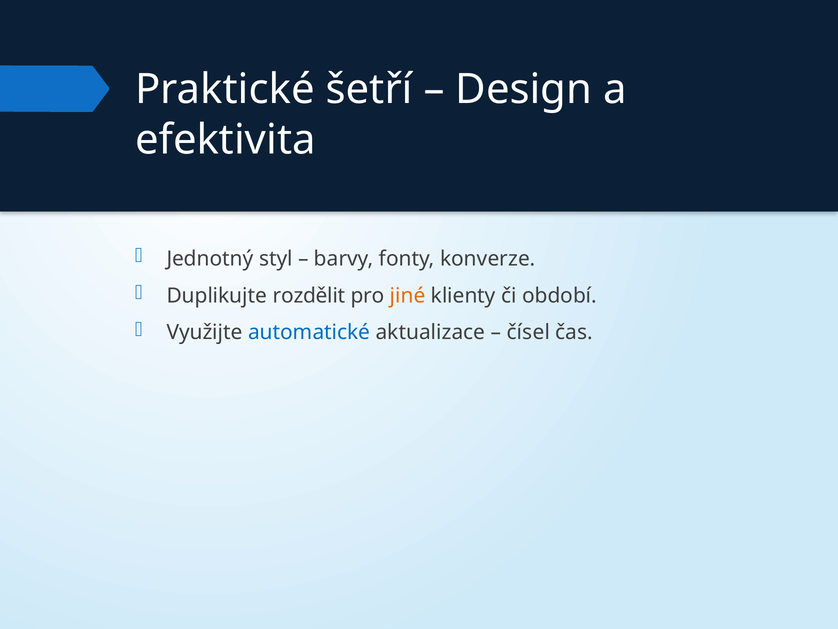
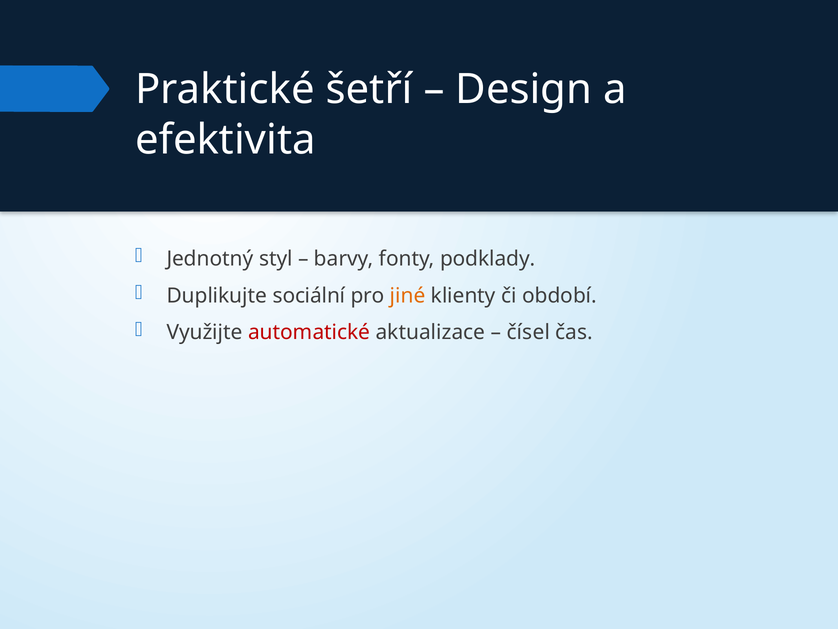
konverze: konverze -> podklady (488, 259)
rozdělit: rozdělit -> sociální (309, 295)
automatické colour: blue -> red (309, 332)
